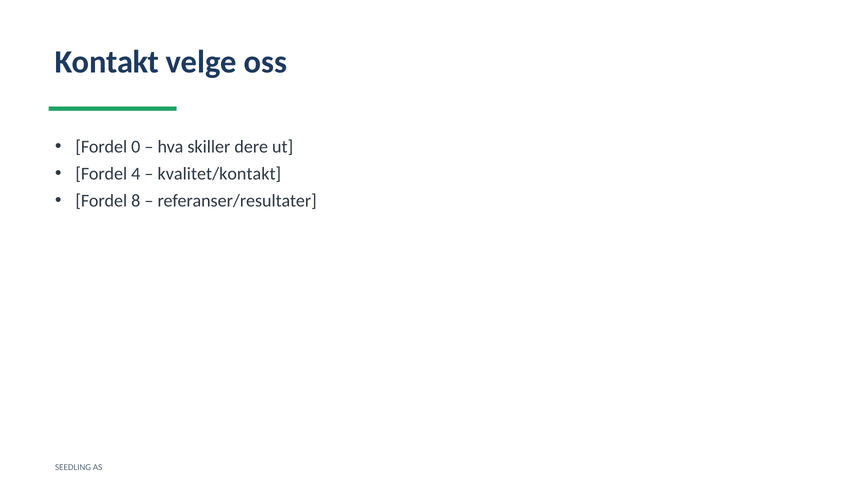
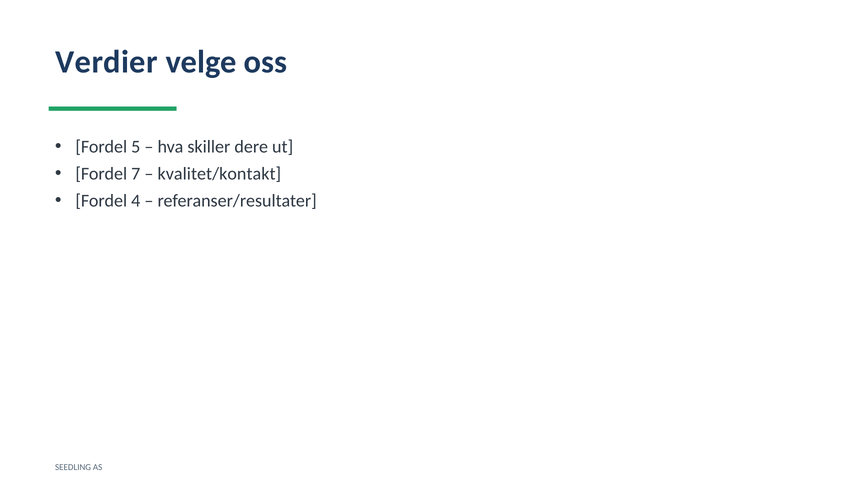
Kontakt: Kontakt -> Verdier (107, 62)
0: 0 -> 5 (136, 147)
4: 4 -> 7 (136, 174)
8: 8 -> 4 (136, 201)
